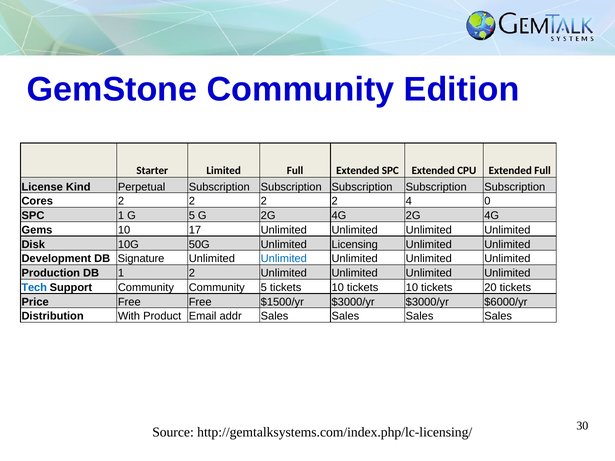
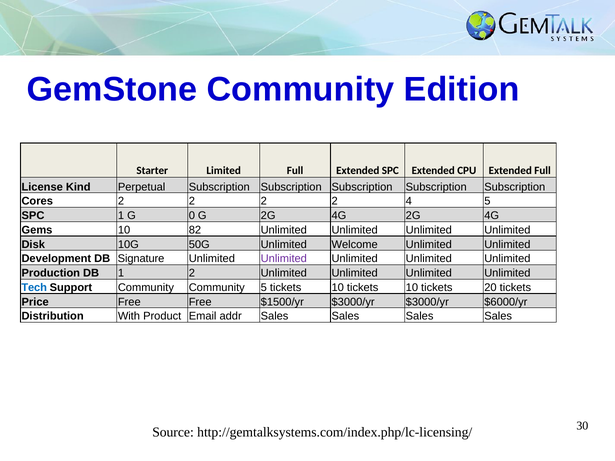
4 0: 0 -> 5 (487, 201)
G 5: 5 -> 0 (192, 216)
17: 17 -> 82 (195, 230)
Licensing: Licensing -> Welcome (355, 244)
Unlimited colour: blue -> purple (284, 259)
